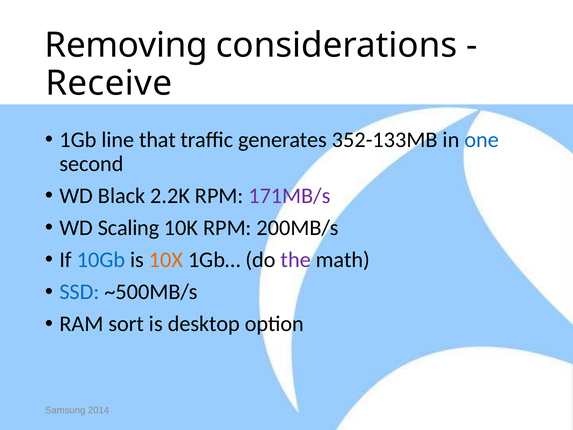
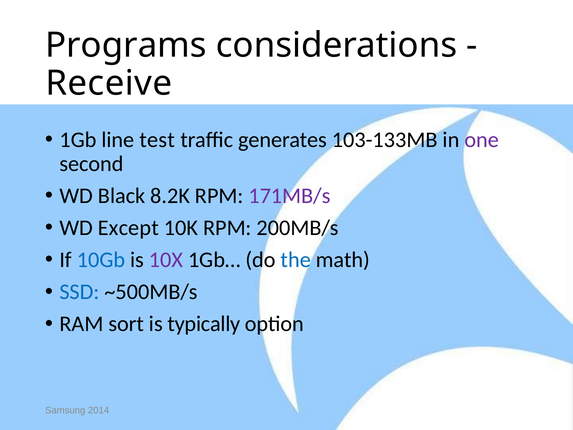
Removing: Removing -> Programs (126, 45)
that: that -> test (157, 140)
352-133MB: 352-133MB -> 103-133MB (385, 140)
one colour: blue -> purple (482, 140)
2.2K: 2.2K -> 8.2K (170, 196)
Scaling: Scaling -> Except (128, 228)
10X colour: orange -> purple (166, 260)
the colour: purple -> blue (296, 260)
desktop: desktop -> typically (204, 324)
